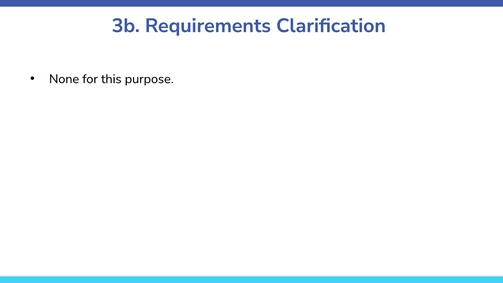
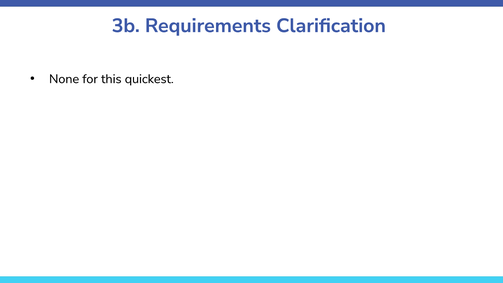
purpose: purpose -> quickest (149, 79)
